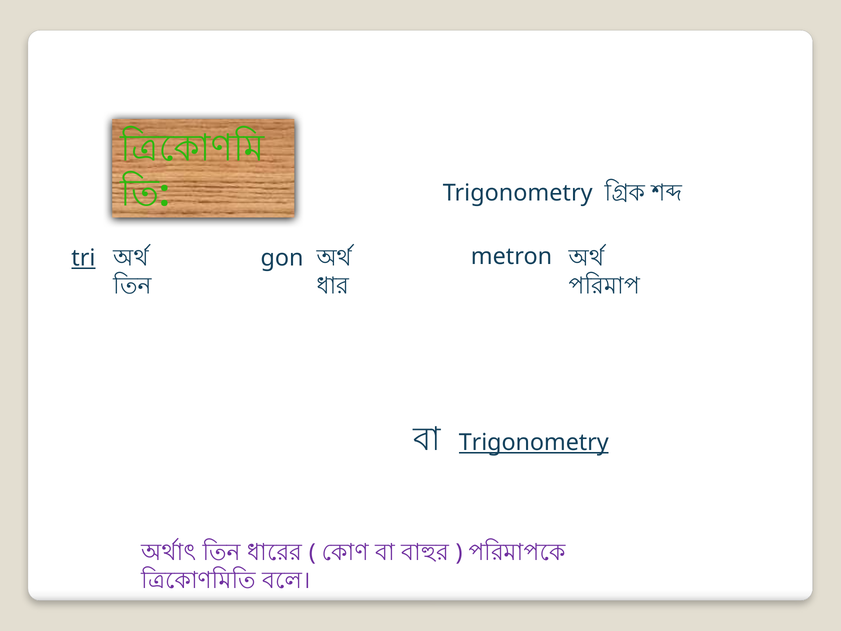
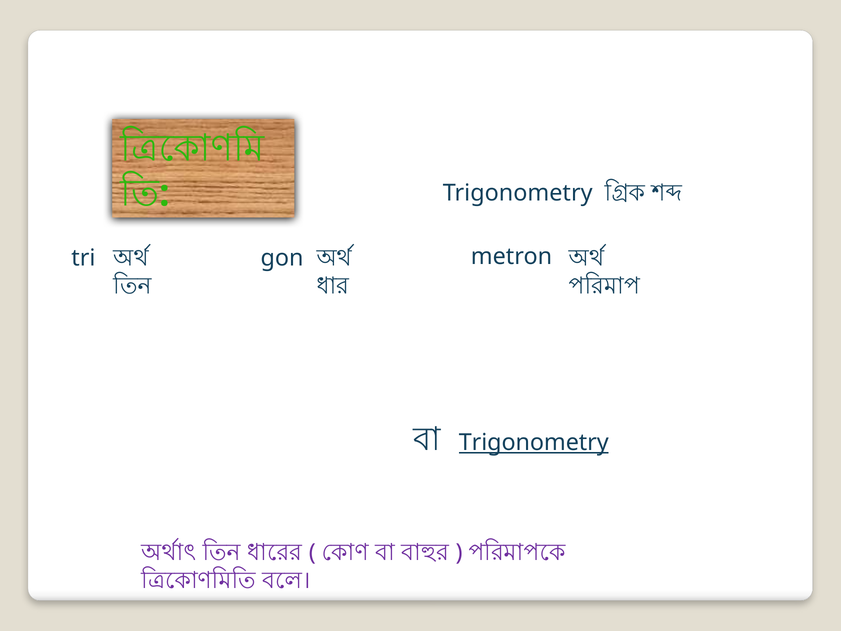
tri underline: present -> none (83, 258)
